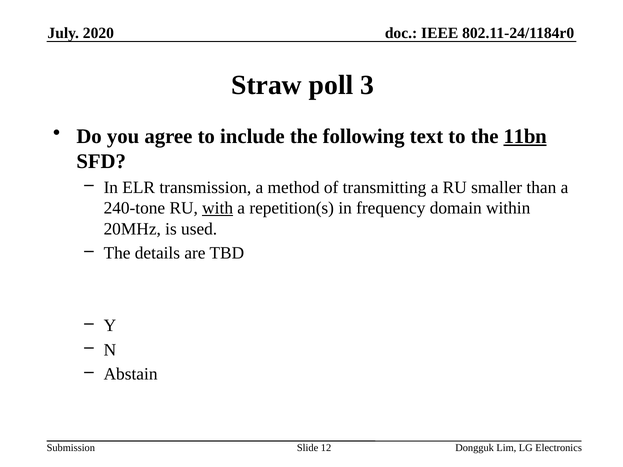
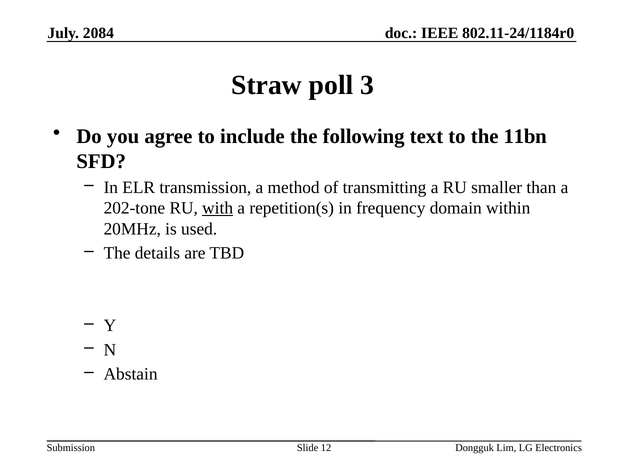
2020: 2020 -> 2084 (98, 33)
11bn underline: present -> none (525, 136)
240-tone: 240-tone -> 202-tone (134, 208)
